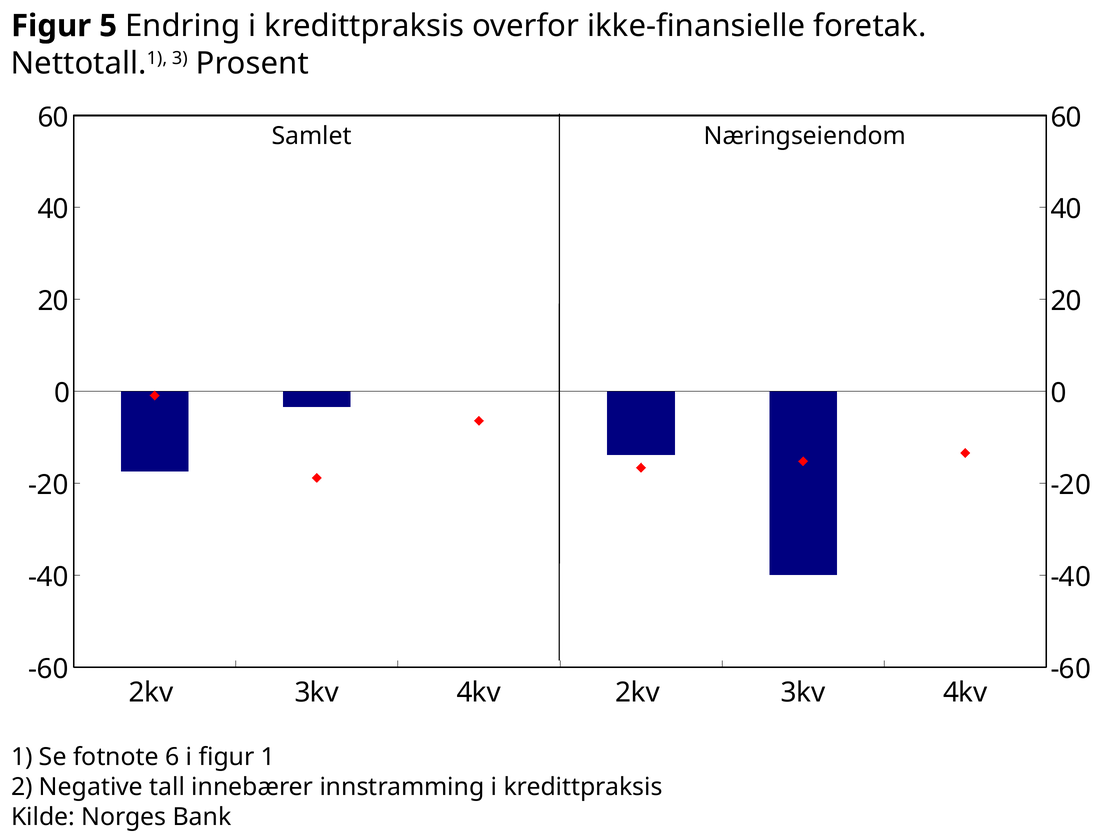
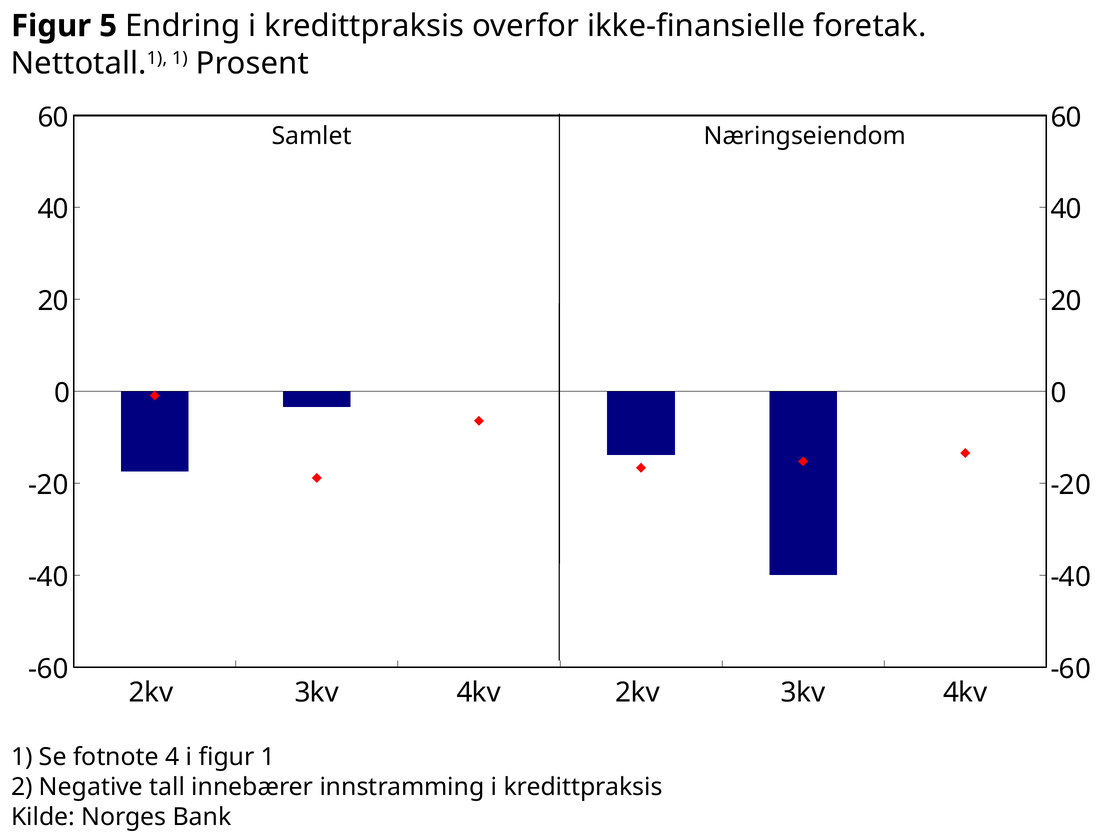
Nettotall.1 3: 3 -> 1 (180, 58)
6: 6 -> 4 (172, 757)
